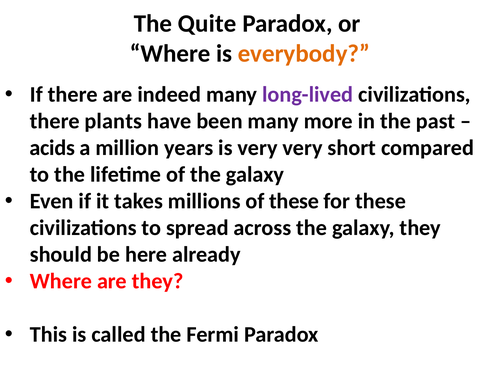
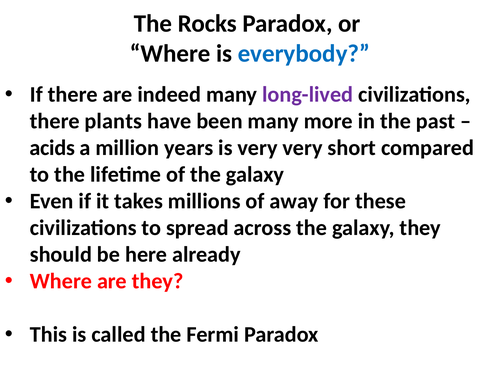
Quite: Quite -> Rocks (207, 23)
everybody colour: orange -> blue (304, 53)
of these: these -> away (294, 201)
